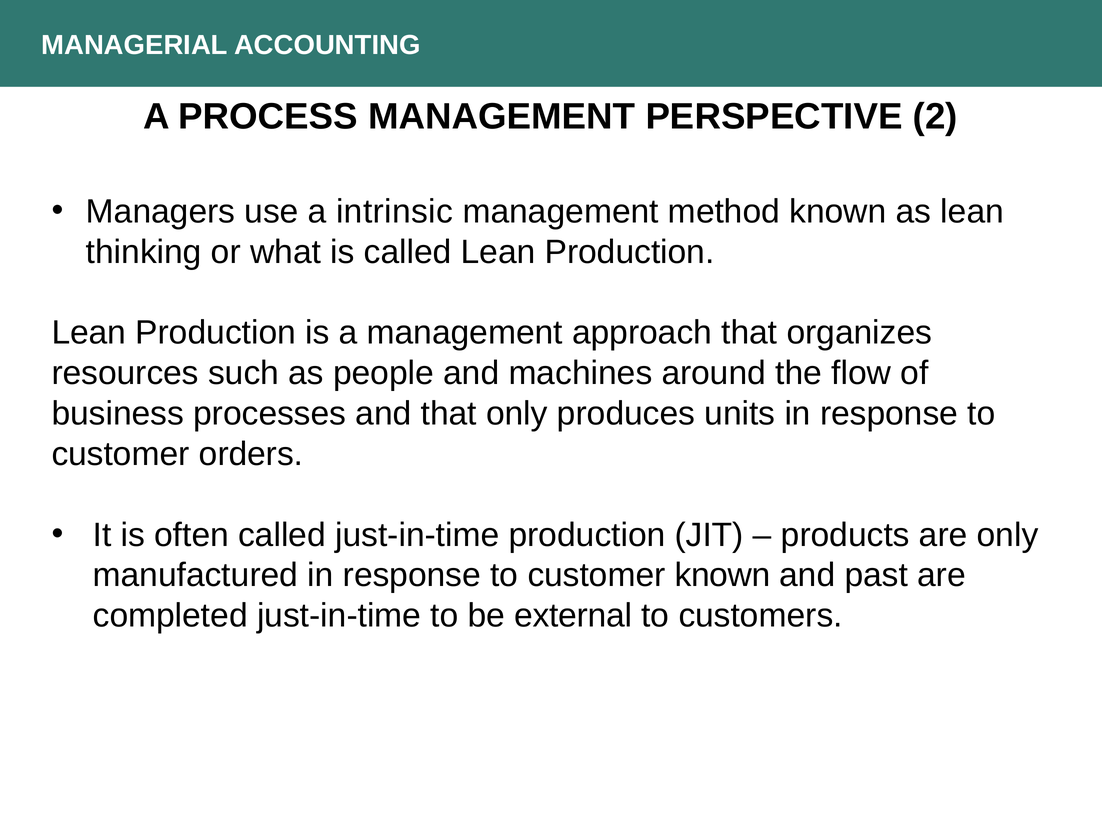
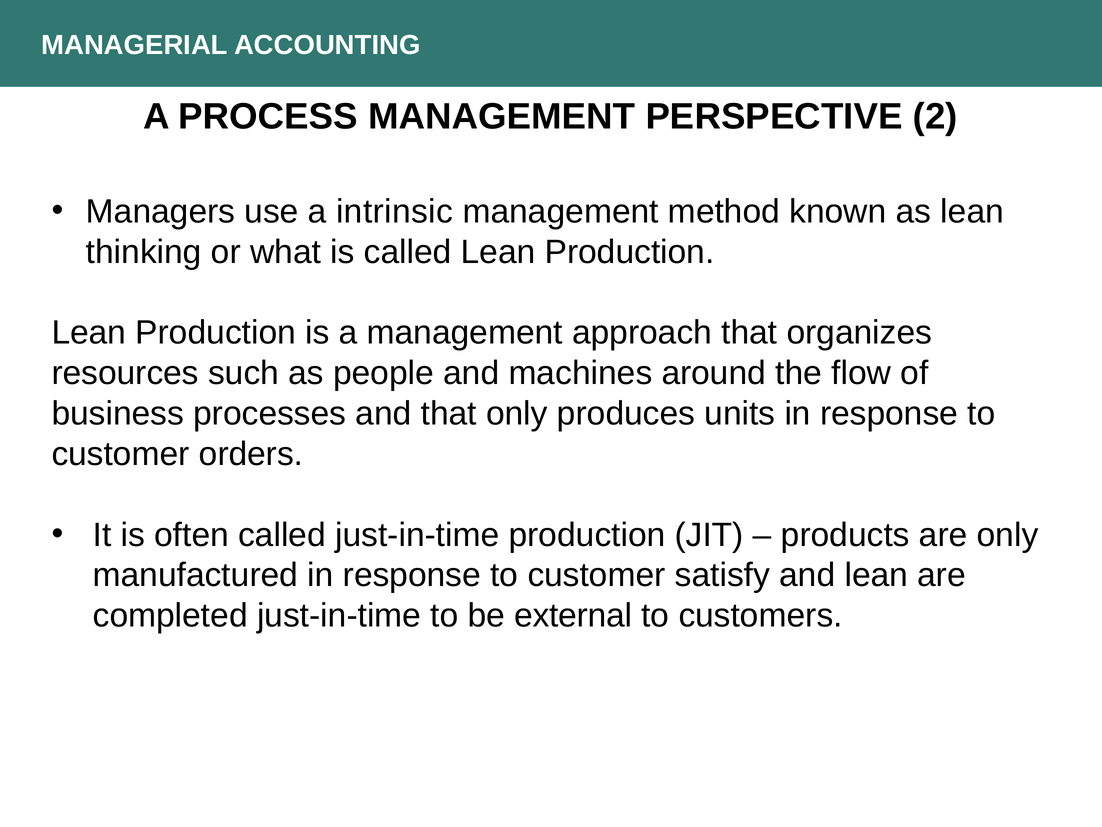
customer known: known -> satisfy (722, 575)
and past: past -> lean (876, 575)
